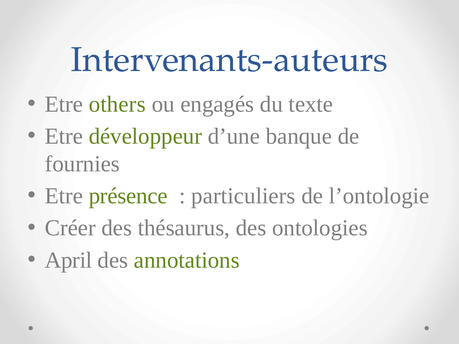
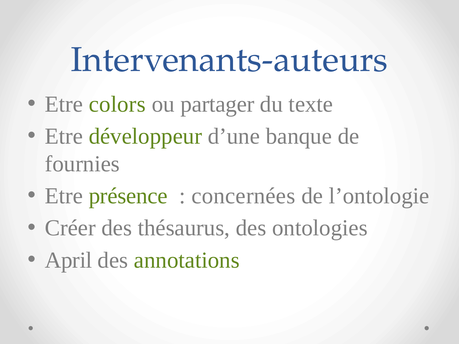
others: others -> colors (117, 104)
engagés: engagés -> partager (217, 104)
particuliers: particuliers -> concernées (243, 196)
